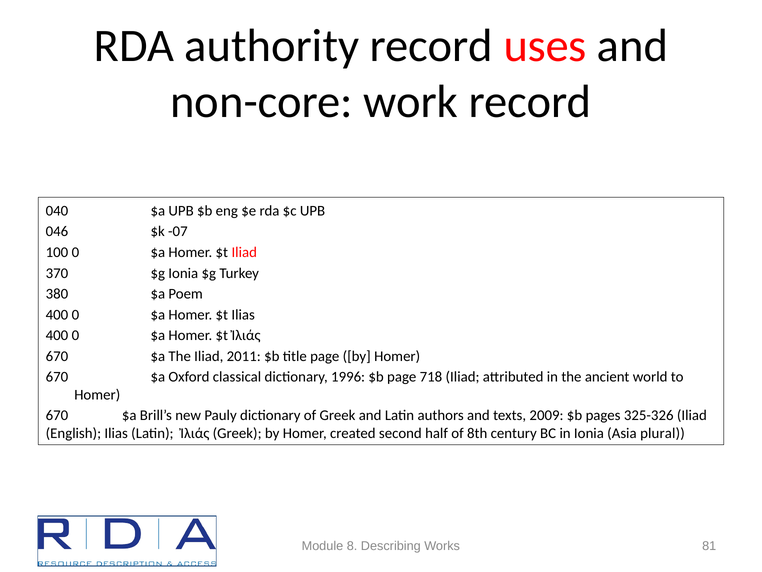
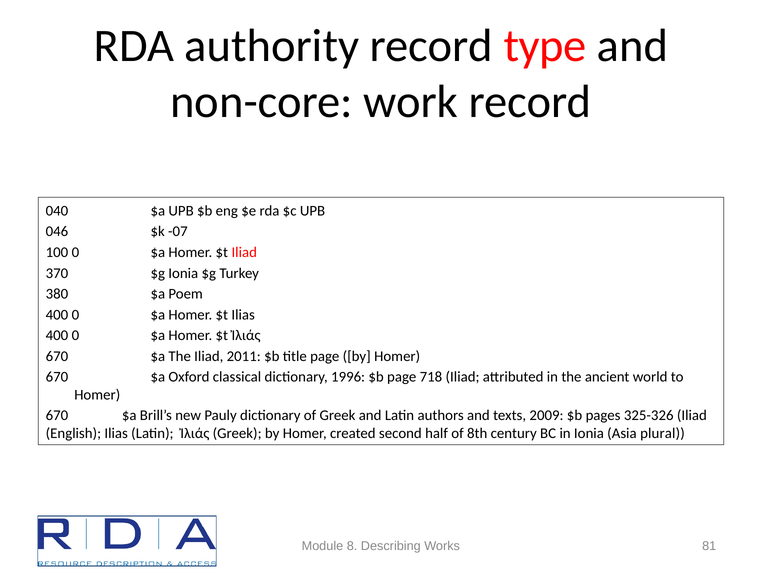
uses: uses -> type (545, 46)
